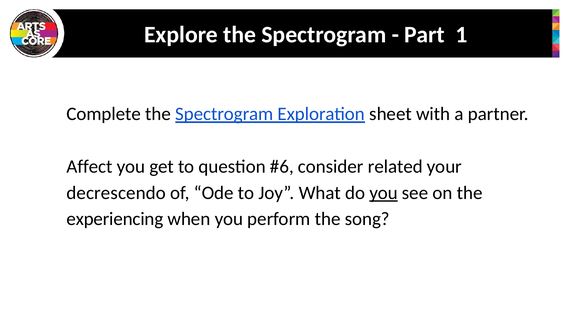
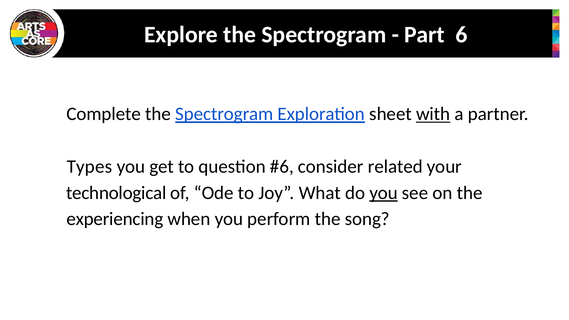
1: 1 -> 6 (461, 35)
with underline: none -> present (433, 114)
Affect: Affect -> Types (89, 167)
decrescendo: decrescendo -> technological (116, 193)
